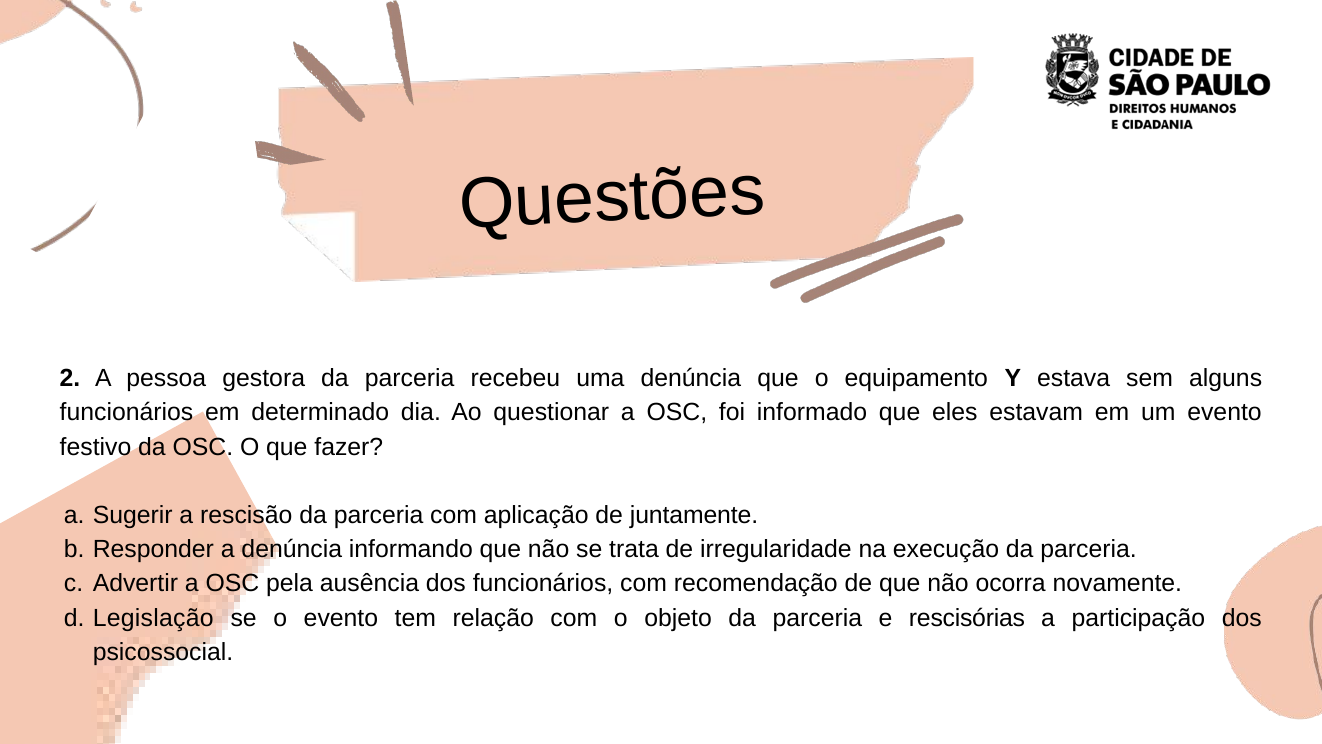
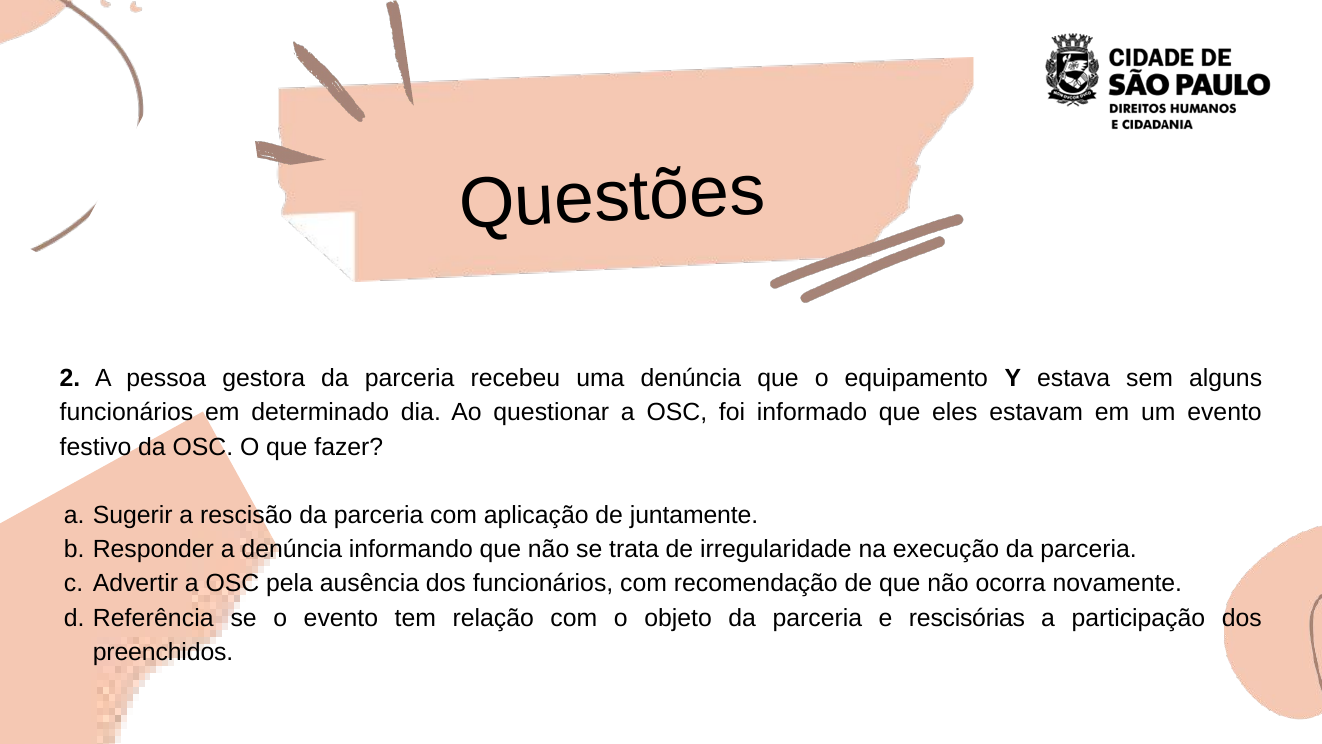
Legislação: Legislação -> Referência (153, 618)
psicossocial: psicossocial -> preenchidos (163, 652)
